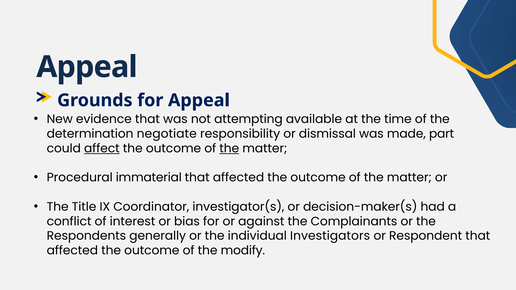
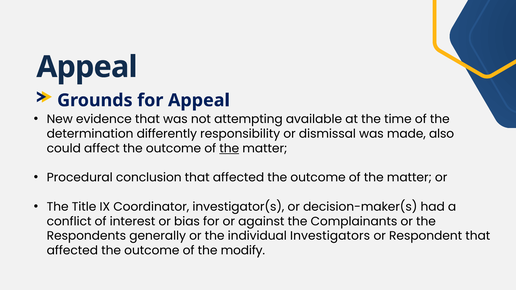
negotiate: negotiate -> differently (167, 134)
part: part -> also (442, 134)
affect underline: present -> none (102, 148)
immaterial: immaterial -> conclusion (149, 178)
